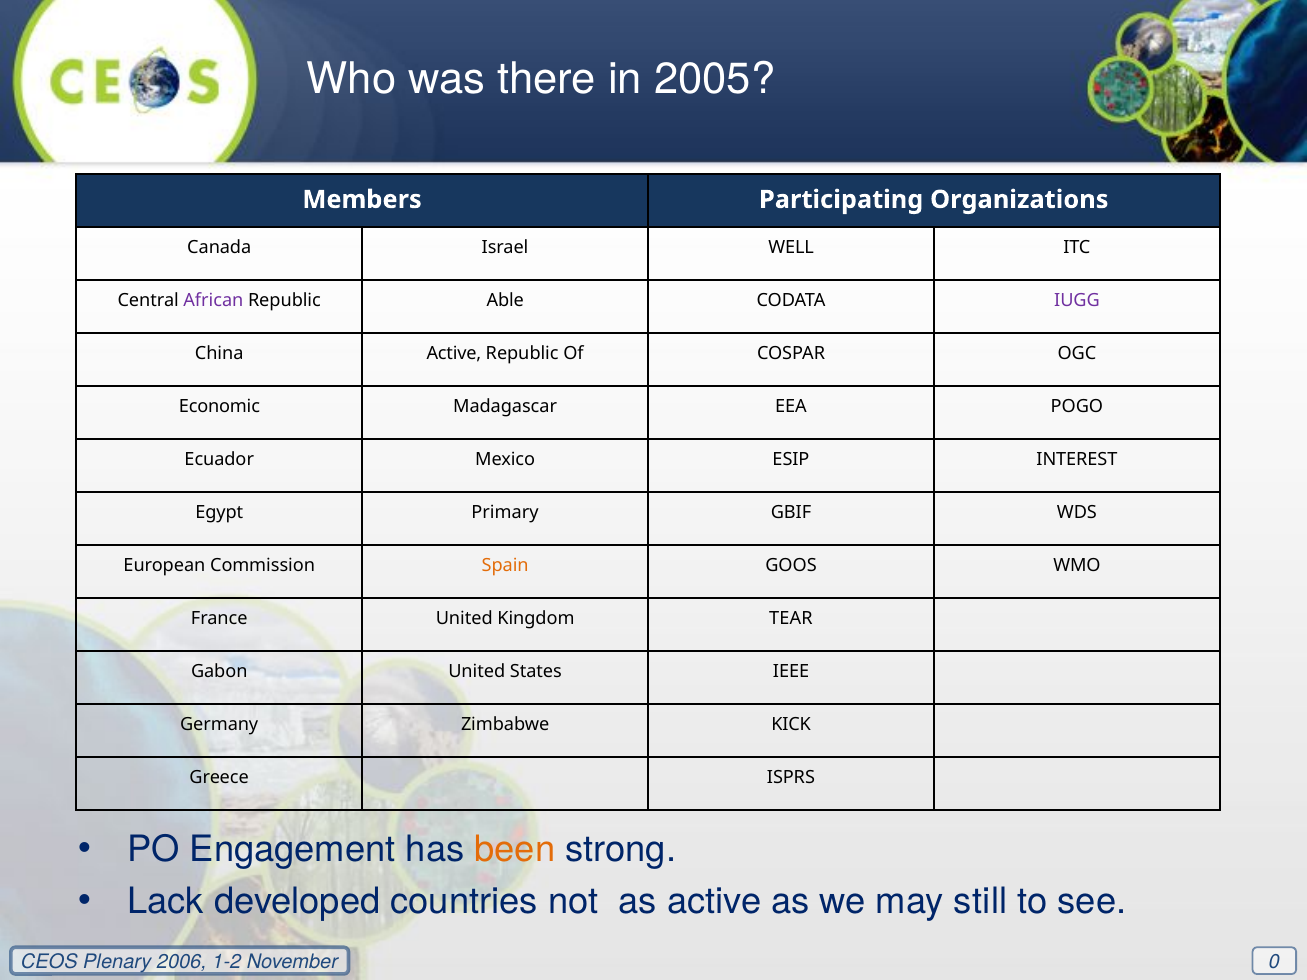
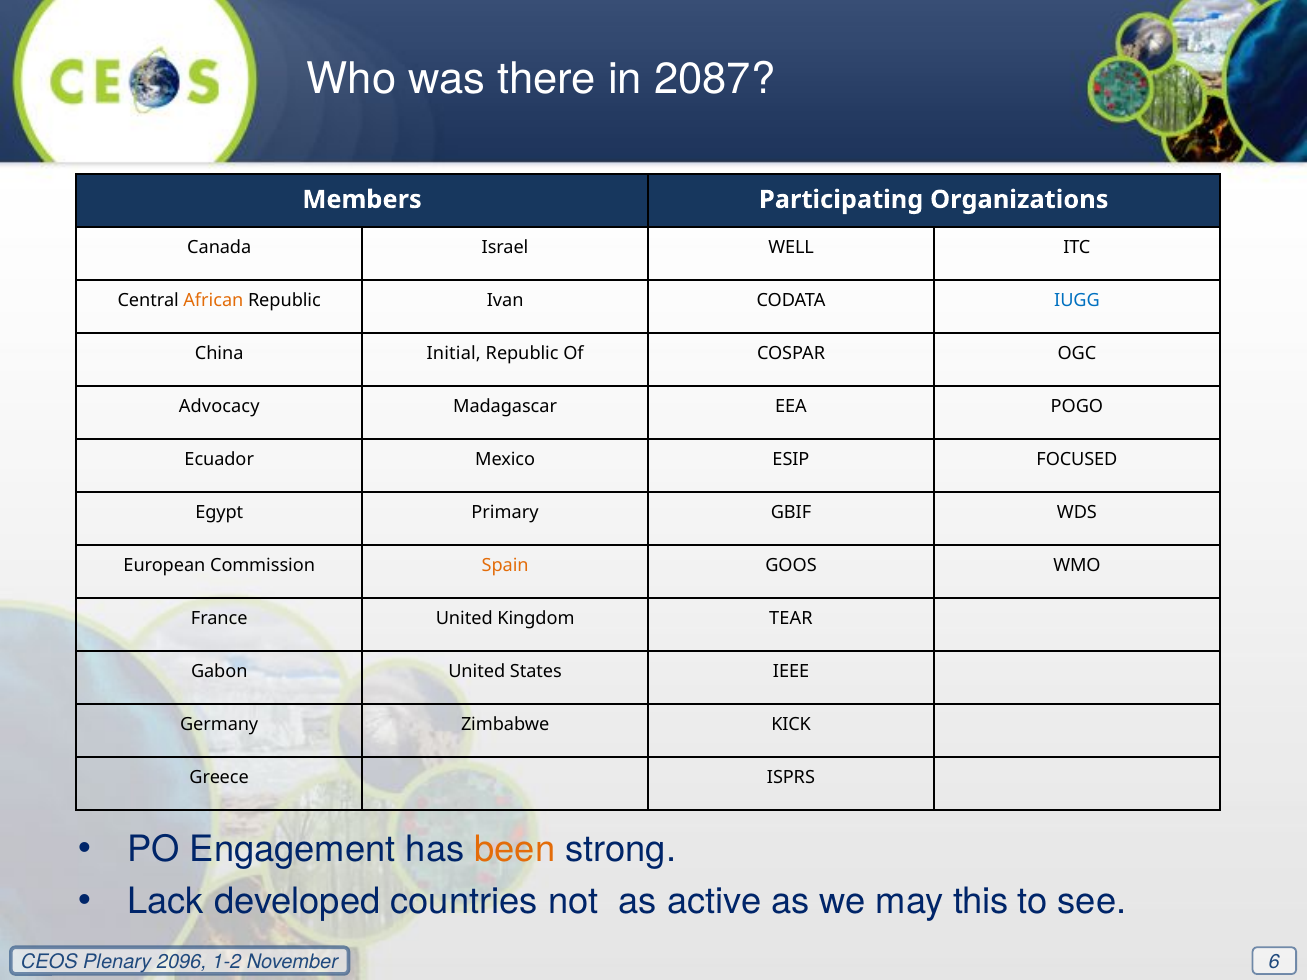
2005: 2005 -> 2087 (715, 79)
African colour: purple -> orange (213, 300)
Able: Able -> Ivan (505, 300)
IUGG colour: purple -> blue (1077, 300)
China Active: Active -> Initial (454, 353)
Economic: Economic -> Advocacy (219, 406)
INTEREST: INTEREST -> FOCUSED (1077, 459)
still: still -> this (981, 902)
2006: 2006 -> 2096 (182, 962)
0: 0 -> 6 (1274, 962)
